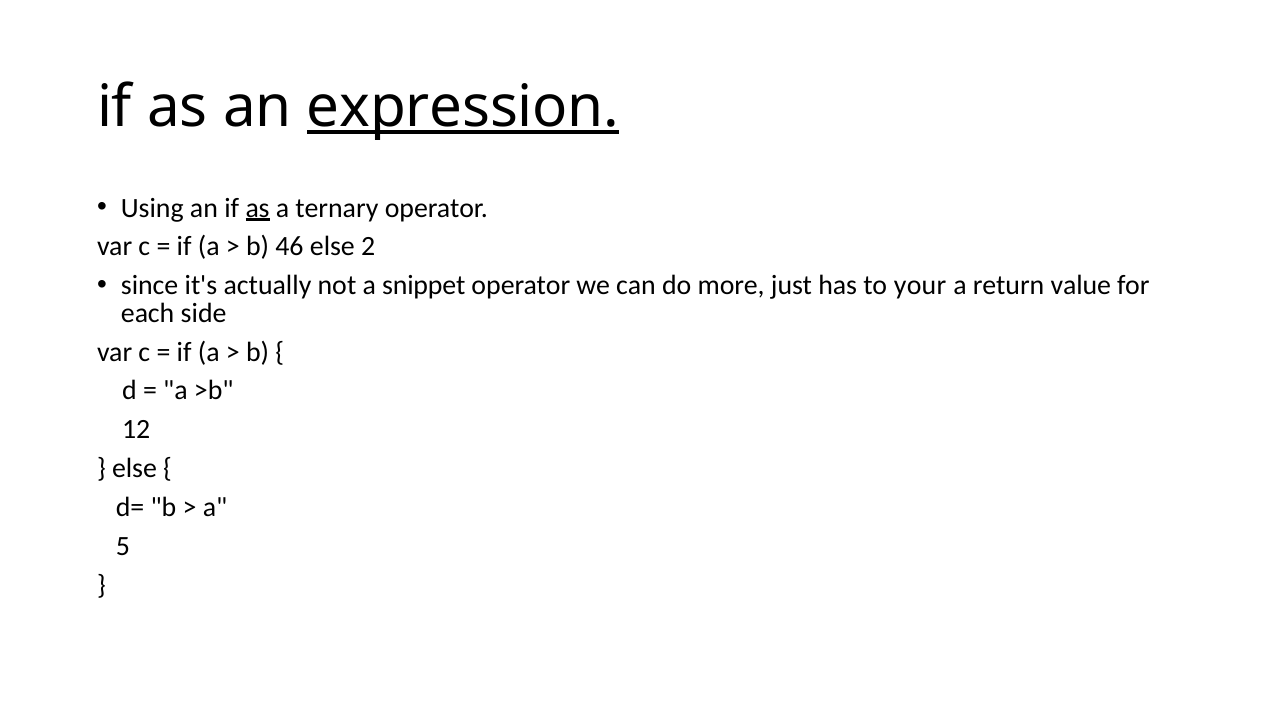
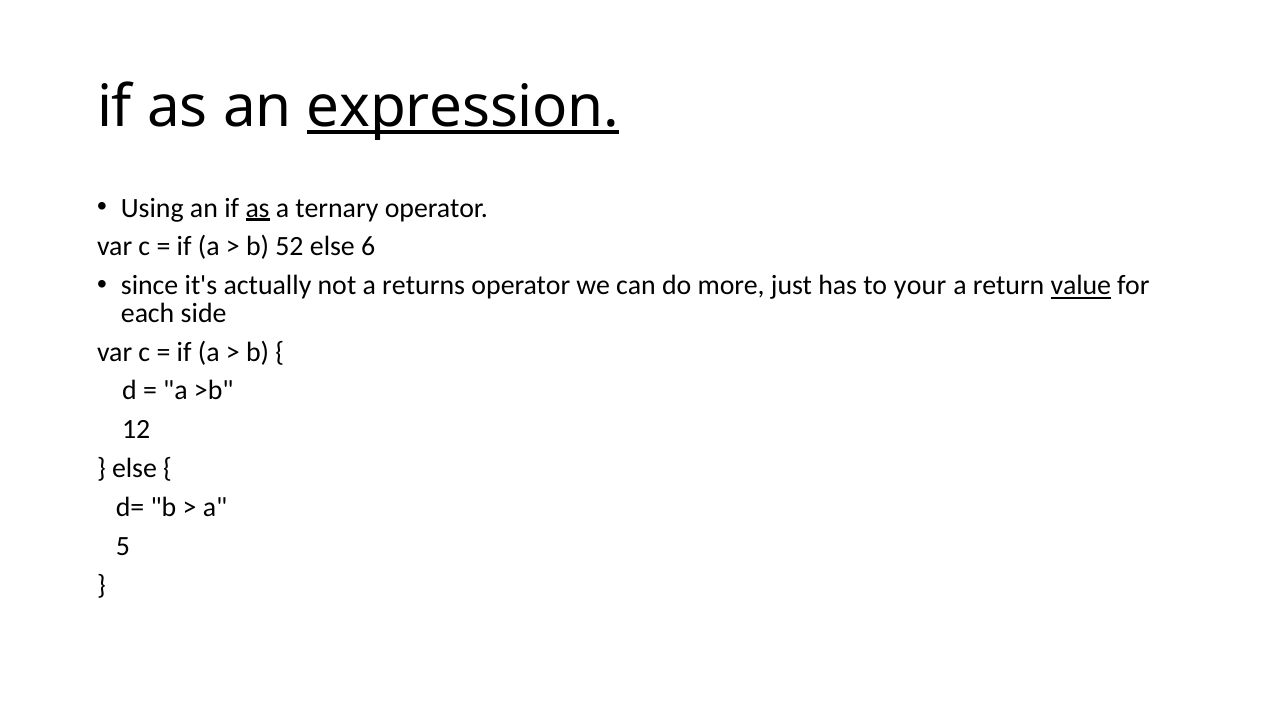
46: 46 -> 52 (289, 247)
2: 2 -> 6 (368, 247)
snippet: snippet -> returns (424, 286)
value underline: none -> present (1081, 286)
